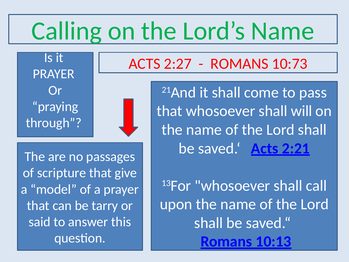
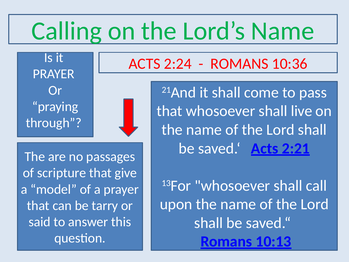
2:27: 2:27 -> 2:24 (178, 64)
10:73: 10:73 -> 10:36 (290, 64)
will: will -> live (302, 111)
